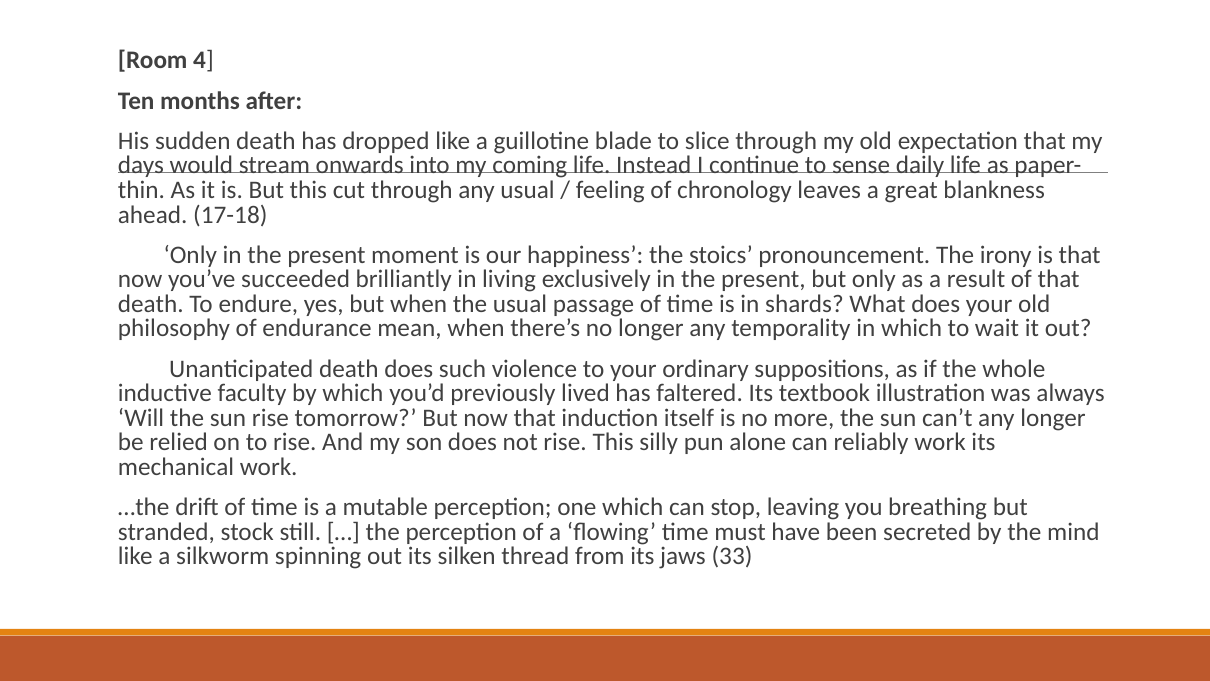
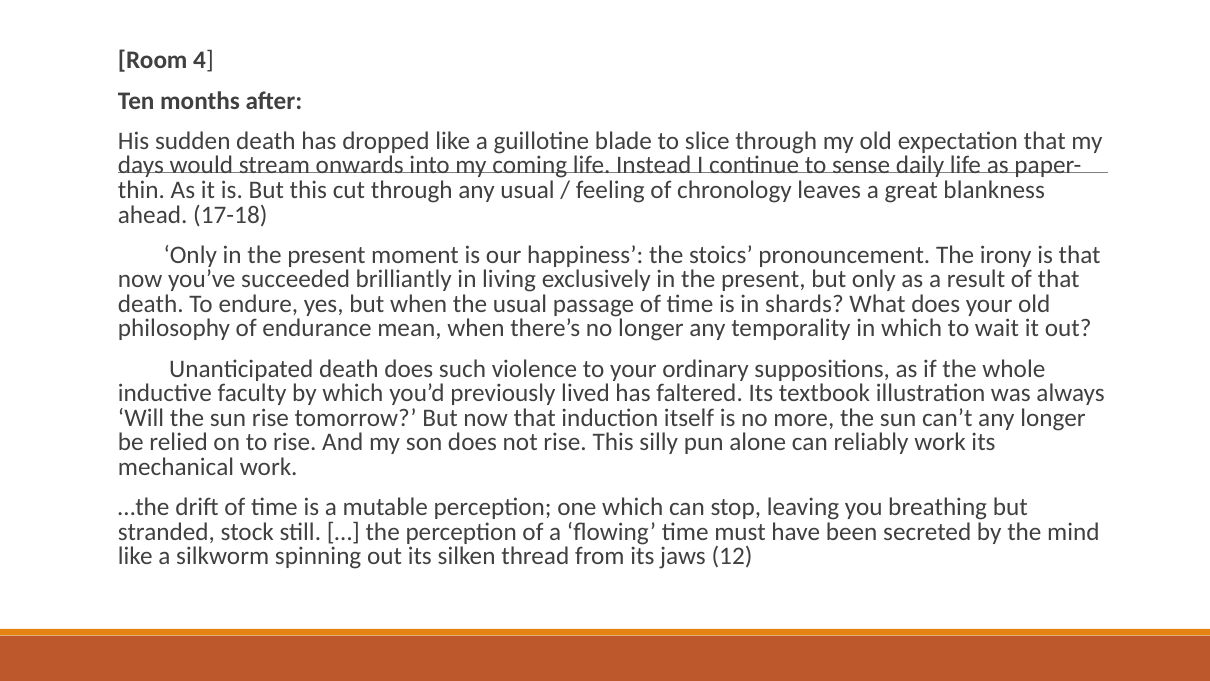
33: 33 -> 12 (732, 556)
